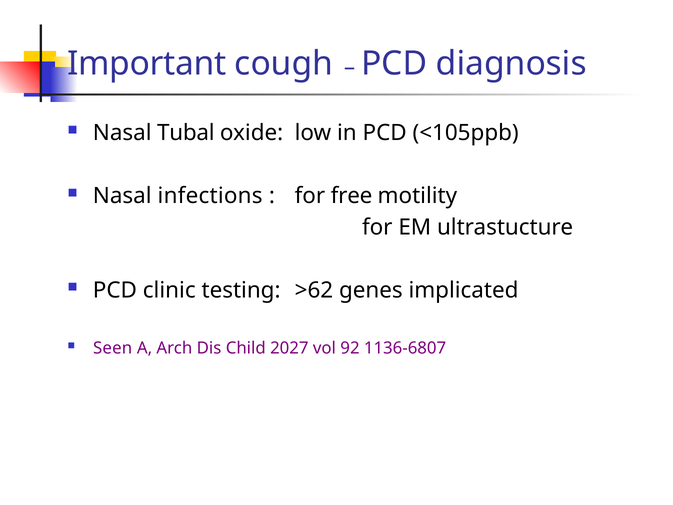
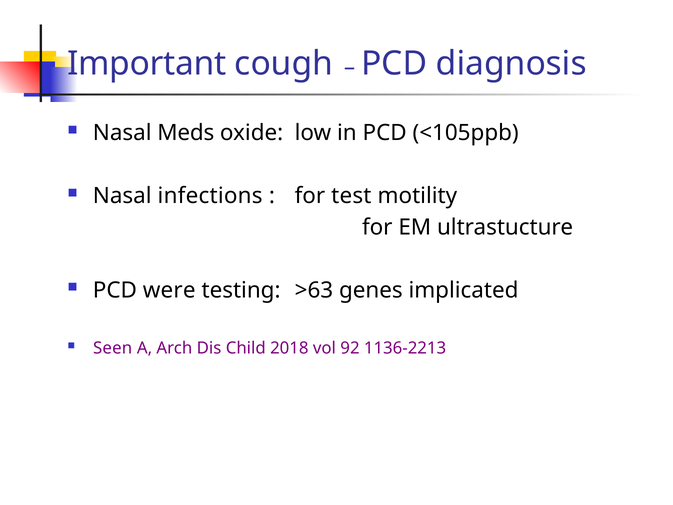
Tubal: Tubal -> Meds (186, 133)
free: free -> test (351, 196)
clinic: clinic -> were (169, 290)
>62: >62 -> >63 (314, 290)
2027: 2027 -> 2018 (289, 348)
1136-6807: 1136-6807 -> 1136-2213 (405, 348)
